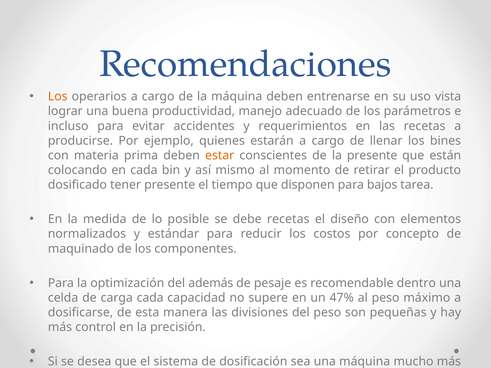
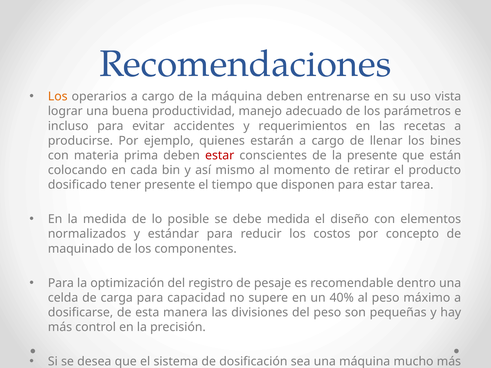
estar colour: orange -> red (220, 156)
para bajos: bajos -> estar (382, 185)
debe recetas: recetas -> medida (288, 219)
además: además -> registro (211, 283)
carga cada: cada -> para (150, 298)
47%: 47% -> 40% (342, 298)
